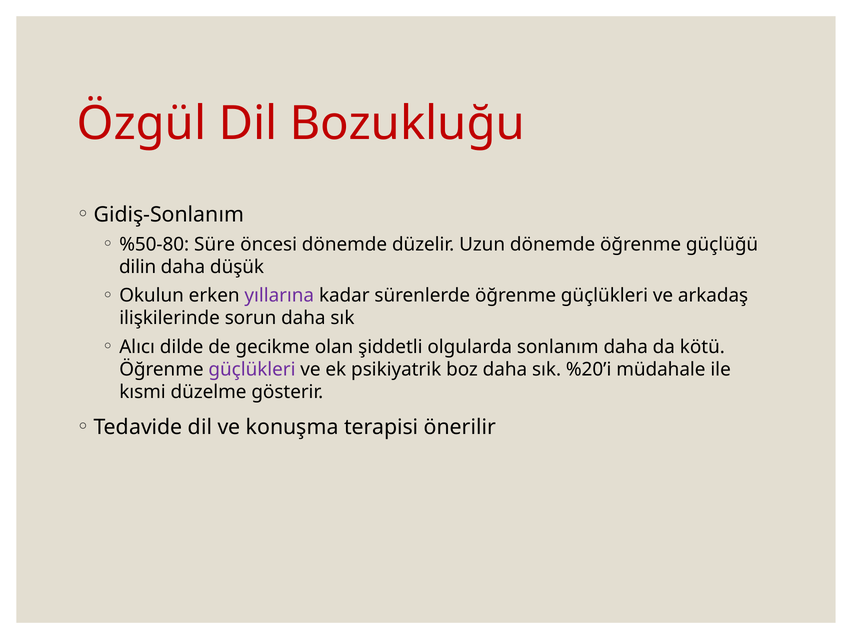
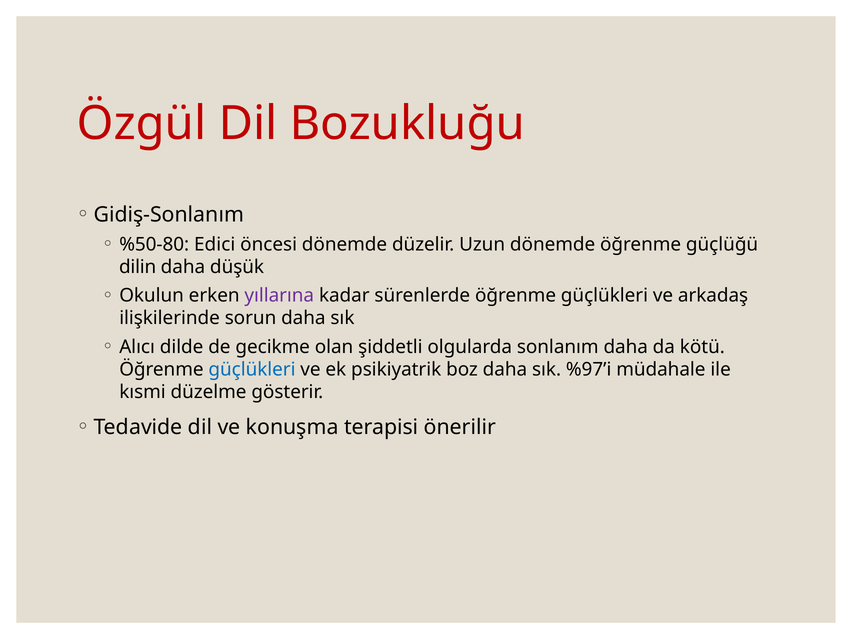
Süre: Süre -> Edici (215, 244)
güçlükleri colour: purple -> blue (252, 370)
%20’i: %20’i -> %97’i (589, 370)
